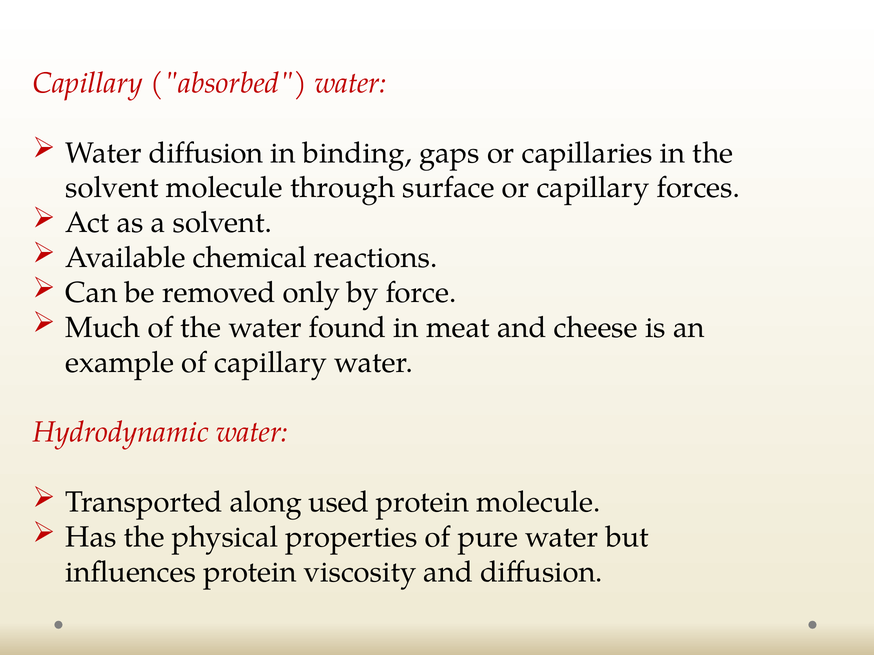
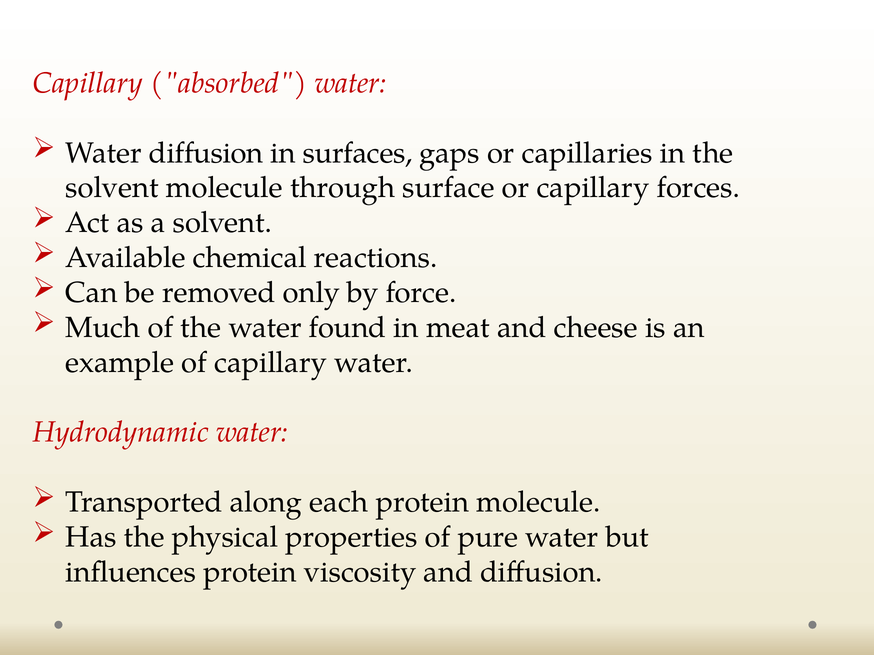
binding: binding -> surfaces (358, 153)
used: used -> each (339, 503)
